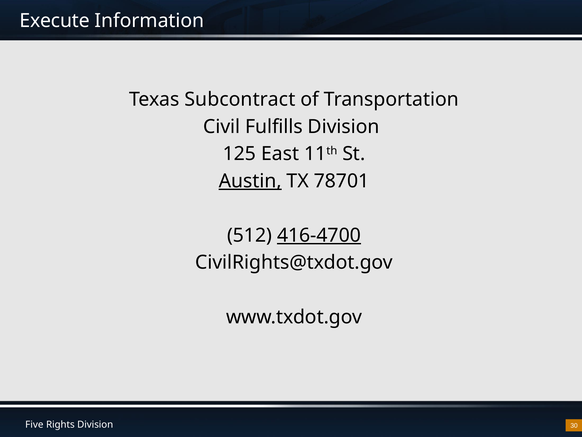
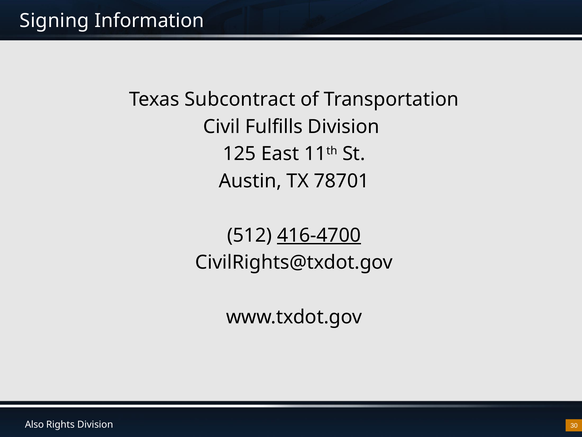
Execute: Execute -> Signing (54, 21)
Austin underline: present -> none (250, 181)
Five: Five -> Also (34, 424)
